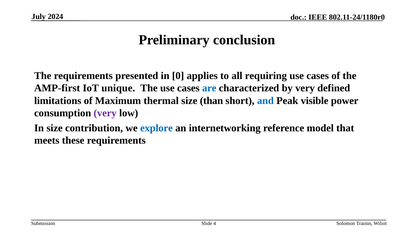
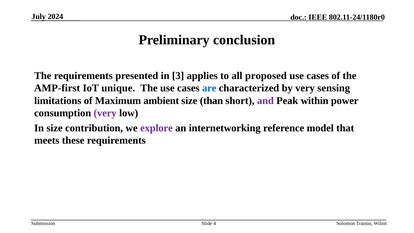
0: 0 -> 3 (178, 76)
requiring: requiring -> proposed (266, 76)
defined: defined -> sensing (334, 88)
thermal: thermal -> ambient (161, 101)
and colour: blue -> purple (265, 101)
visible: visible -> within (315, 101)
explore colour: blue -> purple (156, 128)
